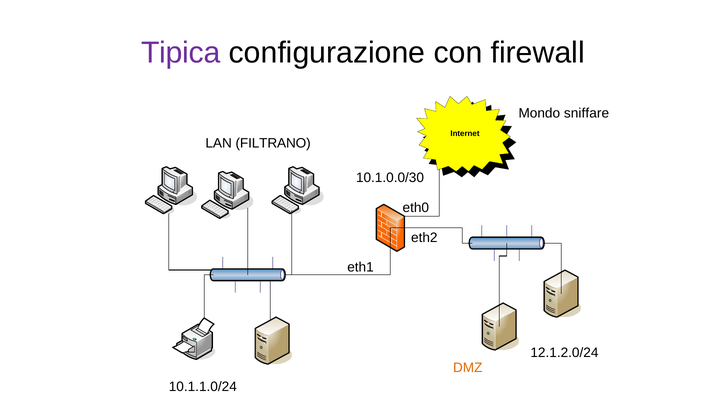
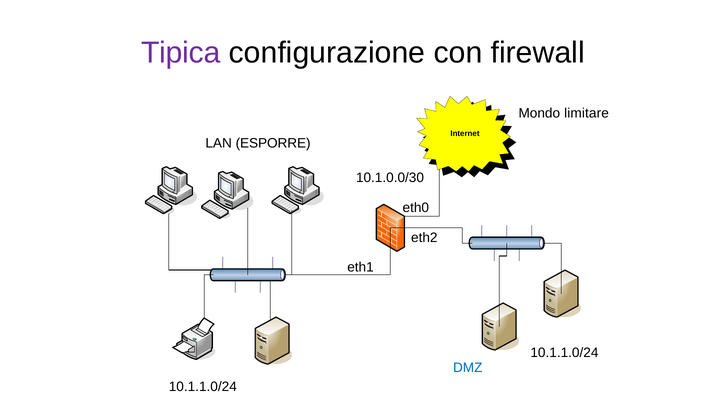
sniffare: sniffare -> limitare (587, 113)
FILTRANO: FILTRANO -> ESPORRE (273, 143)
12.1.2.0/24: 12.1.2.0/24 -> 10.1.1.0/24 (564, 352)
DMZ colour: orange -> blue (468, 367)
